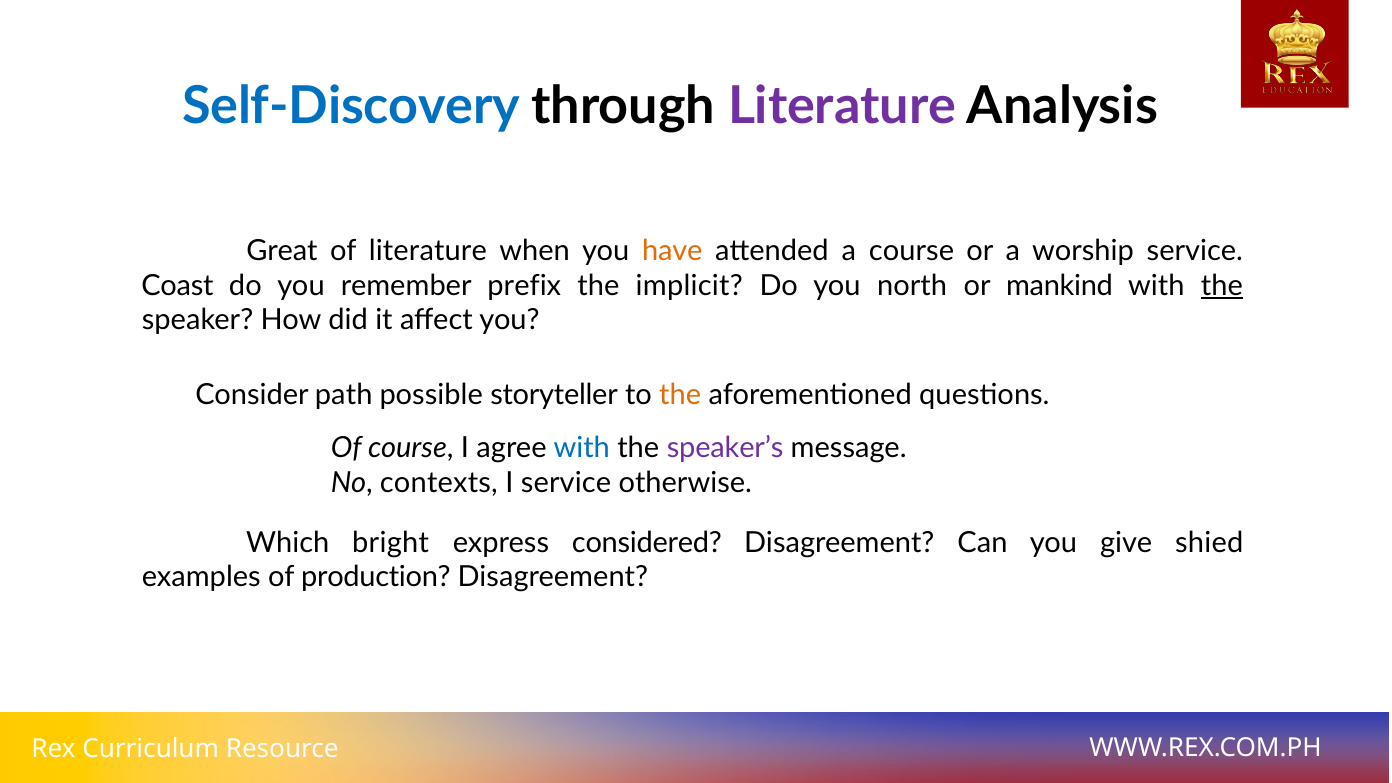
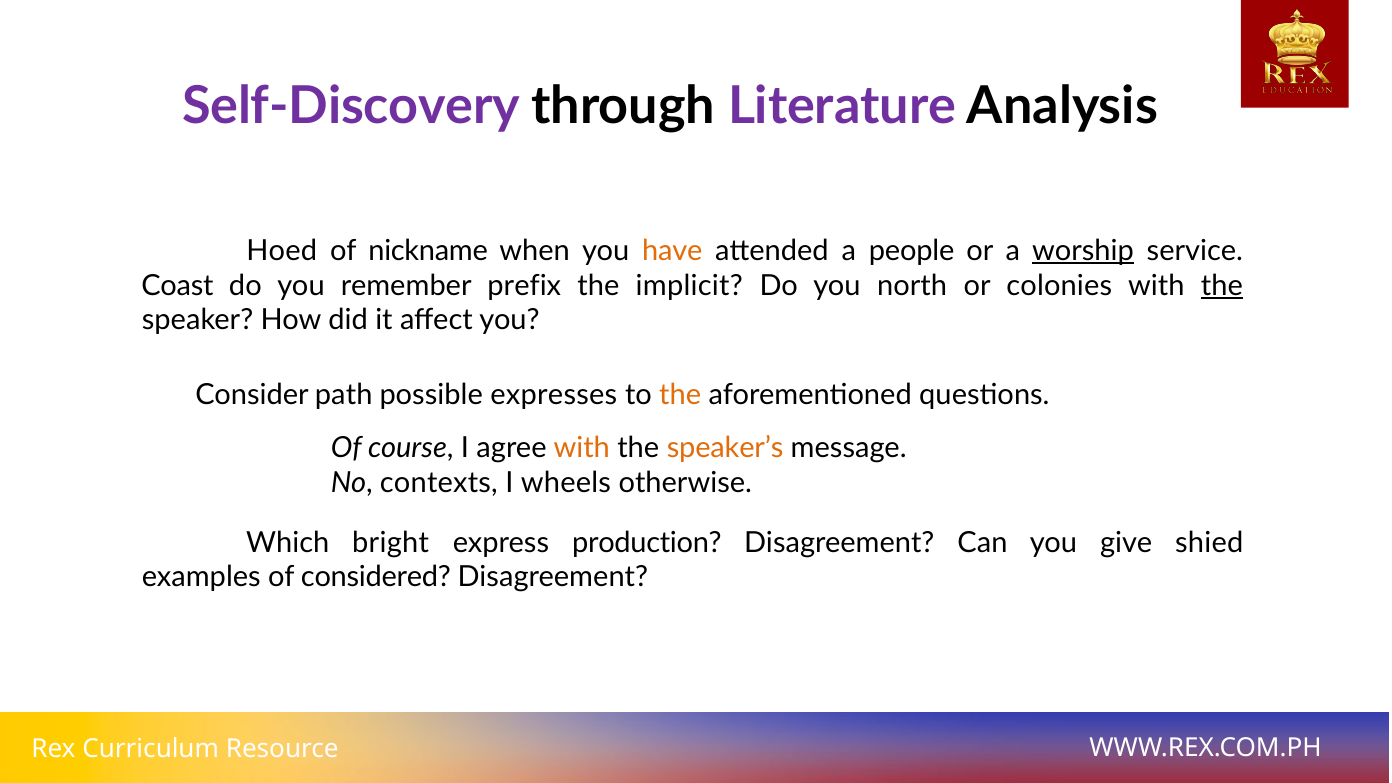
Self-Discovery colour: blue -> purple (351, 106)
Great: Great -> Hoed (282, 251)
of literature: literature -> nickname (428, 251)
a course: course -> people (912, 251)
worship underline: none -> present (1083, 251)
mankind: mankind -> colonies (1059, 285)
storyteller: storyteller -> expresses (554, 394)
with colour: blue -> orange (582, 448)
speaker’s colour: purple -> orange (725, 448)
I service: service -> wheels (566, 483)
considered: considered -> production (647, 542)
production: production -> considered (376, 577)
